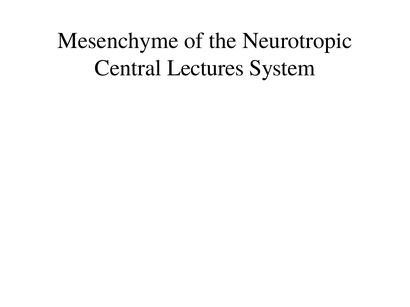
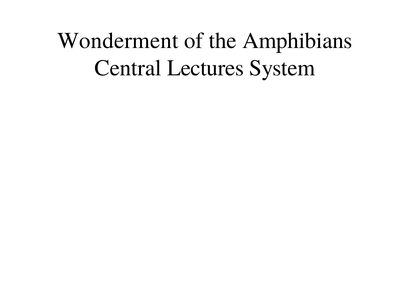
Mesenchyme: Mesenchyme -> Wonderment (118, 41)
Neurotropic: Neurotropic -> Amphibians (297, 41)
